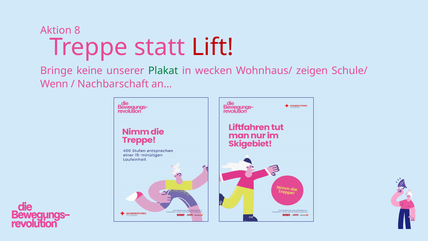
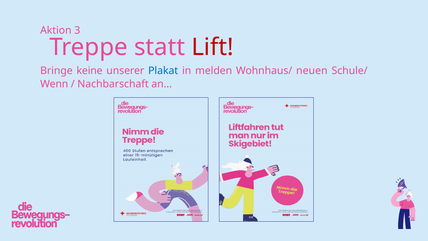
8: 8 -> 3 (77, 30)
Plakat colour: green -> blue (163, 71)
wecken: wecken -> melden (214, 71)
zeigen: zeigen -> neuen (312, 71)
